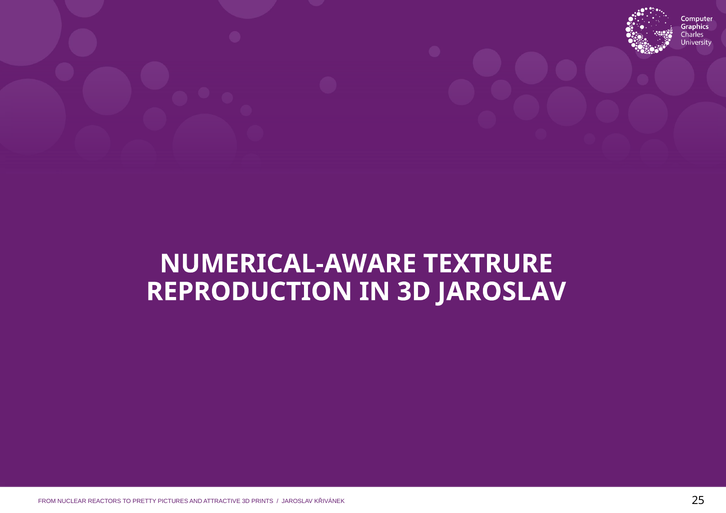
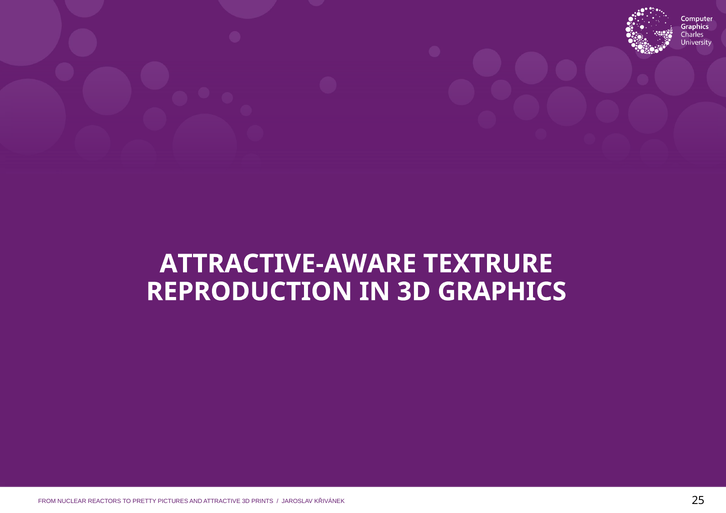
NUMERICAL-AWARE: NUMERICAL-AWARE -> ATTRACTIVE-AWARE (288, 264)
3D JAROSLAV: JAROSLAV -> GRAPHICS (502, 292)
